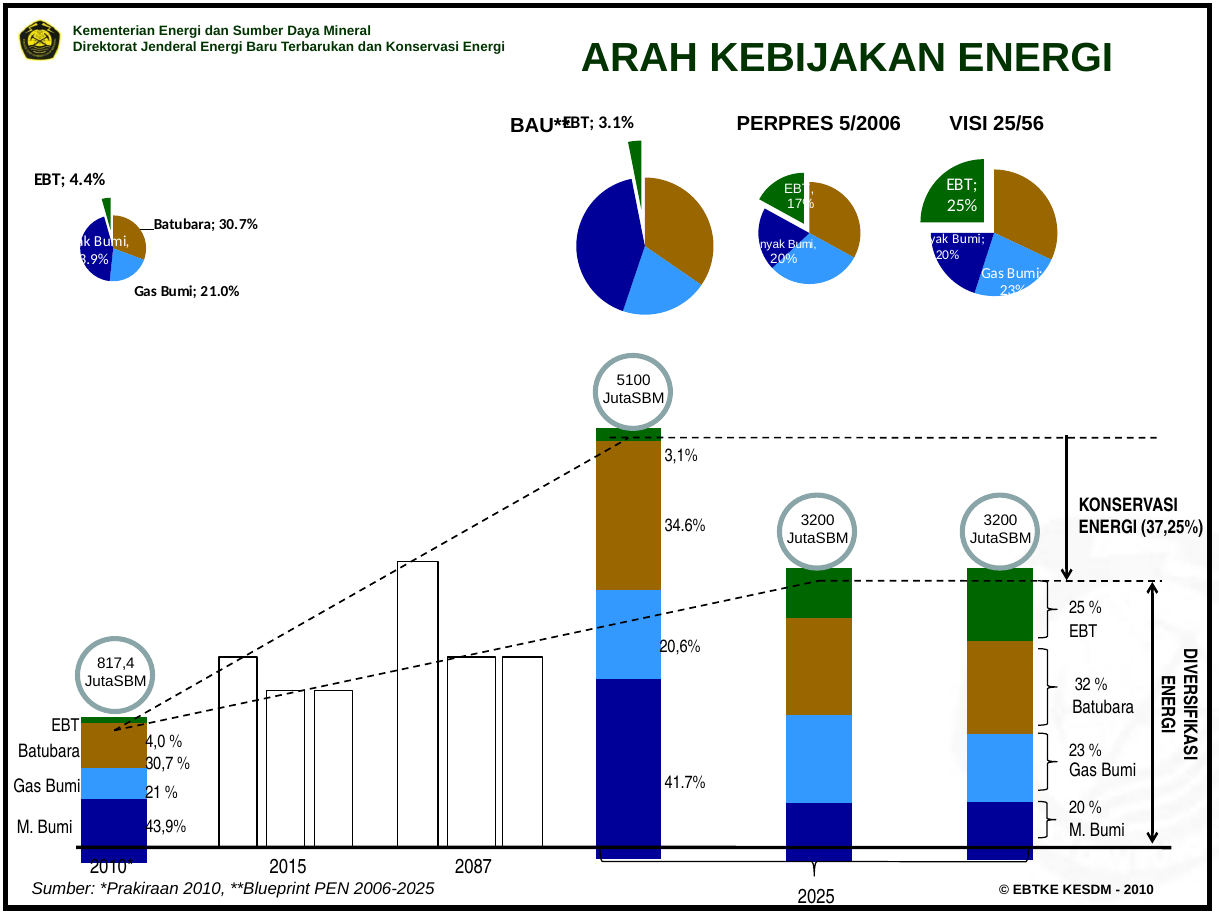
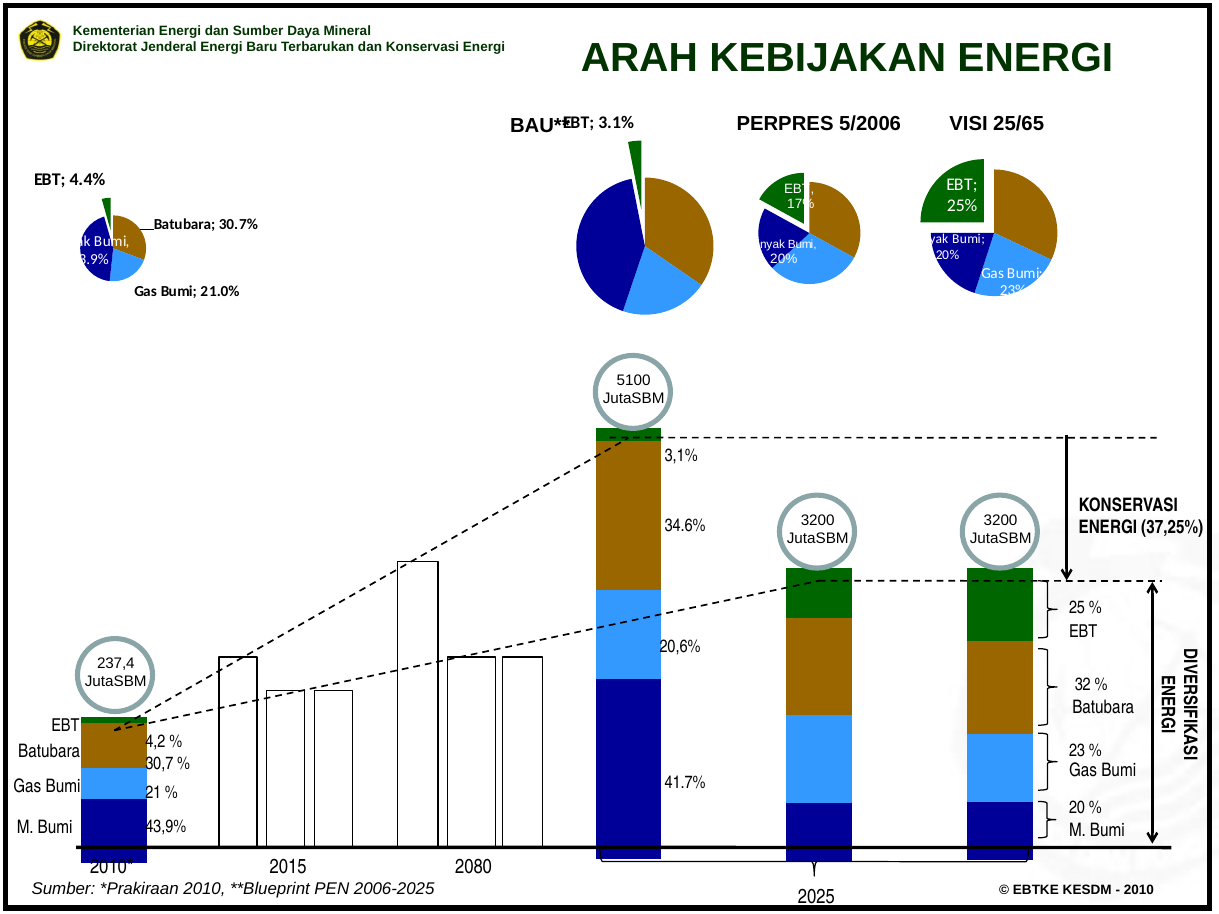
25/56: 25/56 -> 25/65 (1019, 124)
817,4: 817,4 -> 237,4 (116, 664)
4,0: 4,0 -> 4,2 (155, 742)
2087: 2087 -> 2080 (474, 867)
